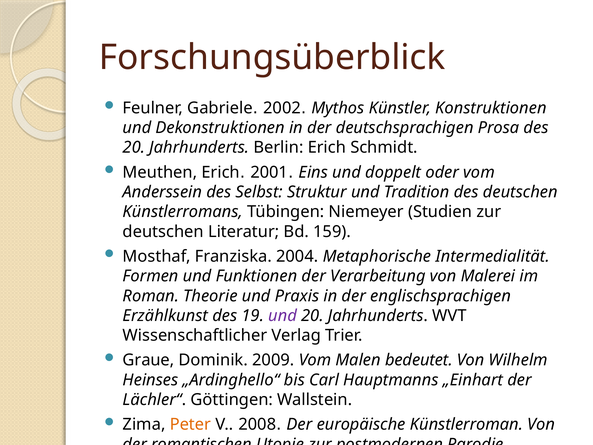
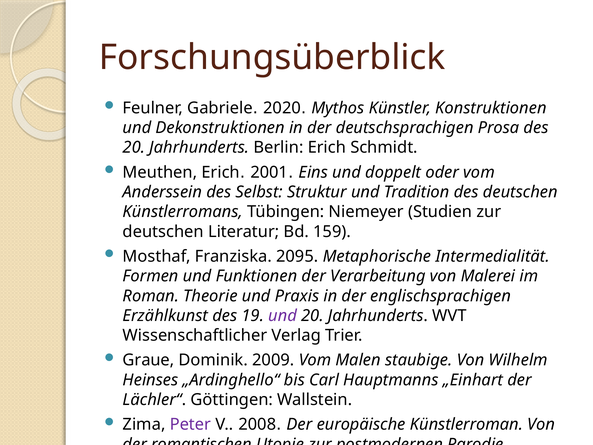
2002: 2002 -> 2020 (282, 108)
2004: 2004 -> 2095 (297, 256)
bedeutet: bedeutet -> staubige (419, 360)
Peter colour: orange -> purple (190, 424)
